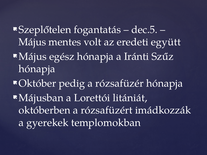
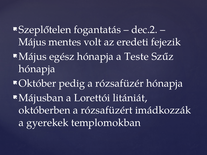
dec.5: dec.5 -> dec.2 (144, 30)
együtt: együtt -> fejezik (166, 42)
Iránti: Iránti -> Teste (136, 57)
